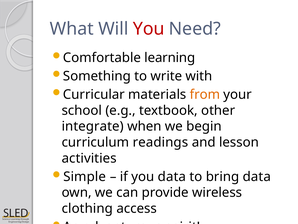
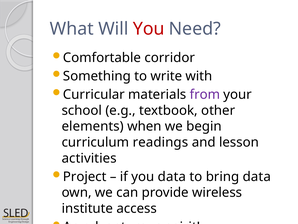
learning: learning -> corridor (170, 58)
from colour: orange -> purple (205, 94)
integrate: integrate -> elements (93, 126)
Simple: Simple -> Project (85, 176)
clothing: clothing -> institute (87, 208)
